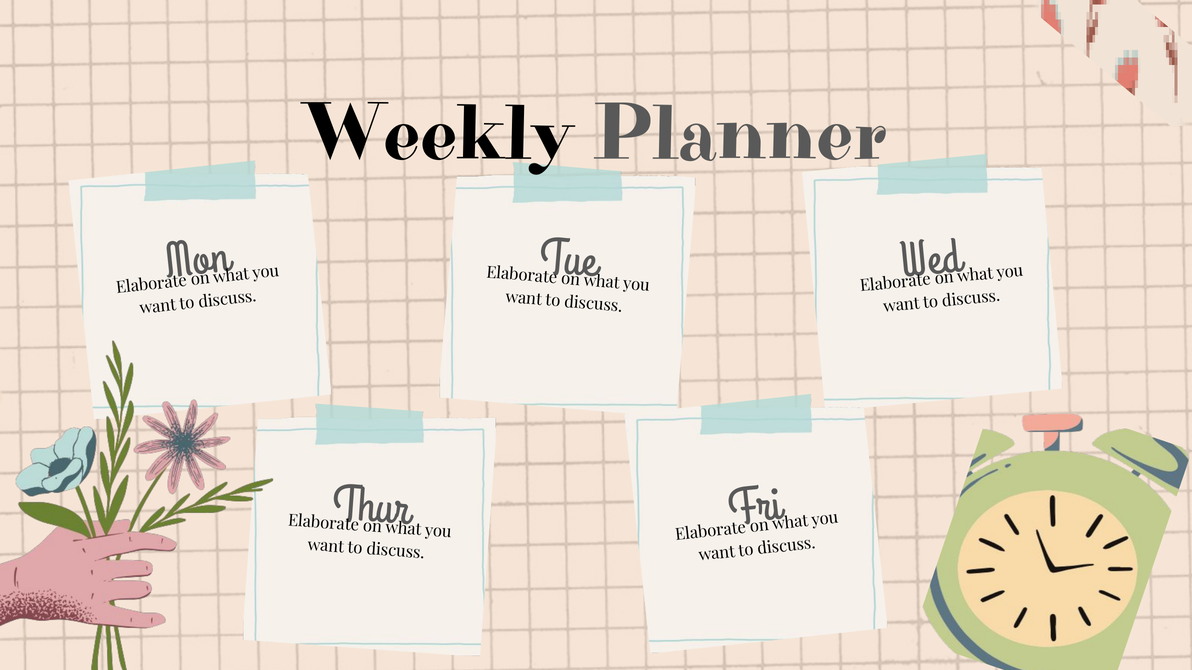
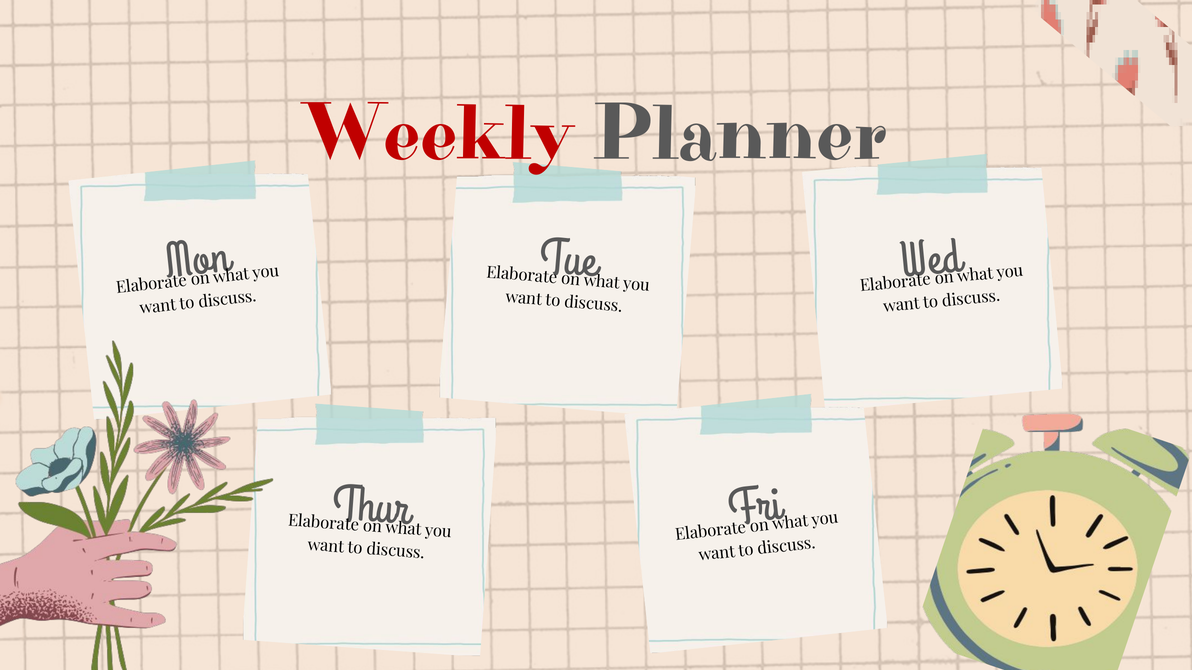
Weekly colour: black -> red (439, 131)
